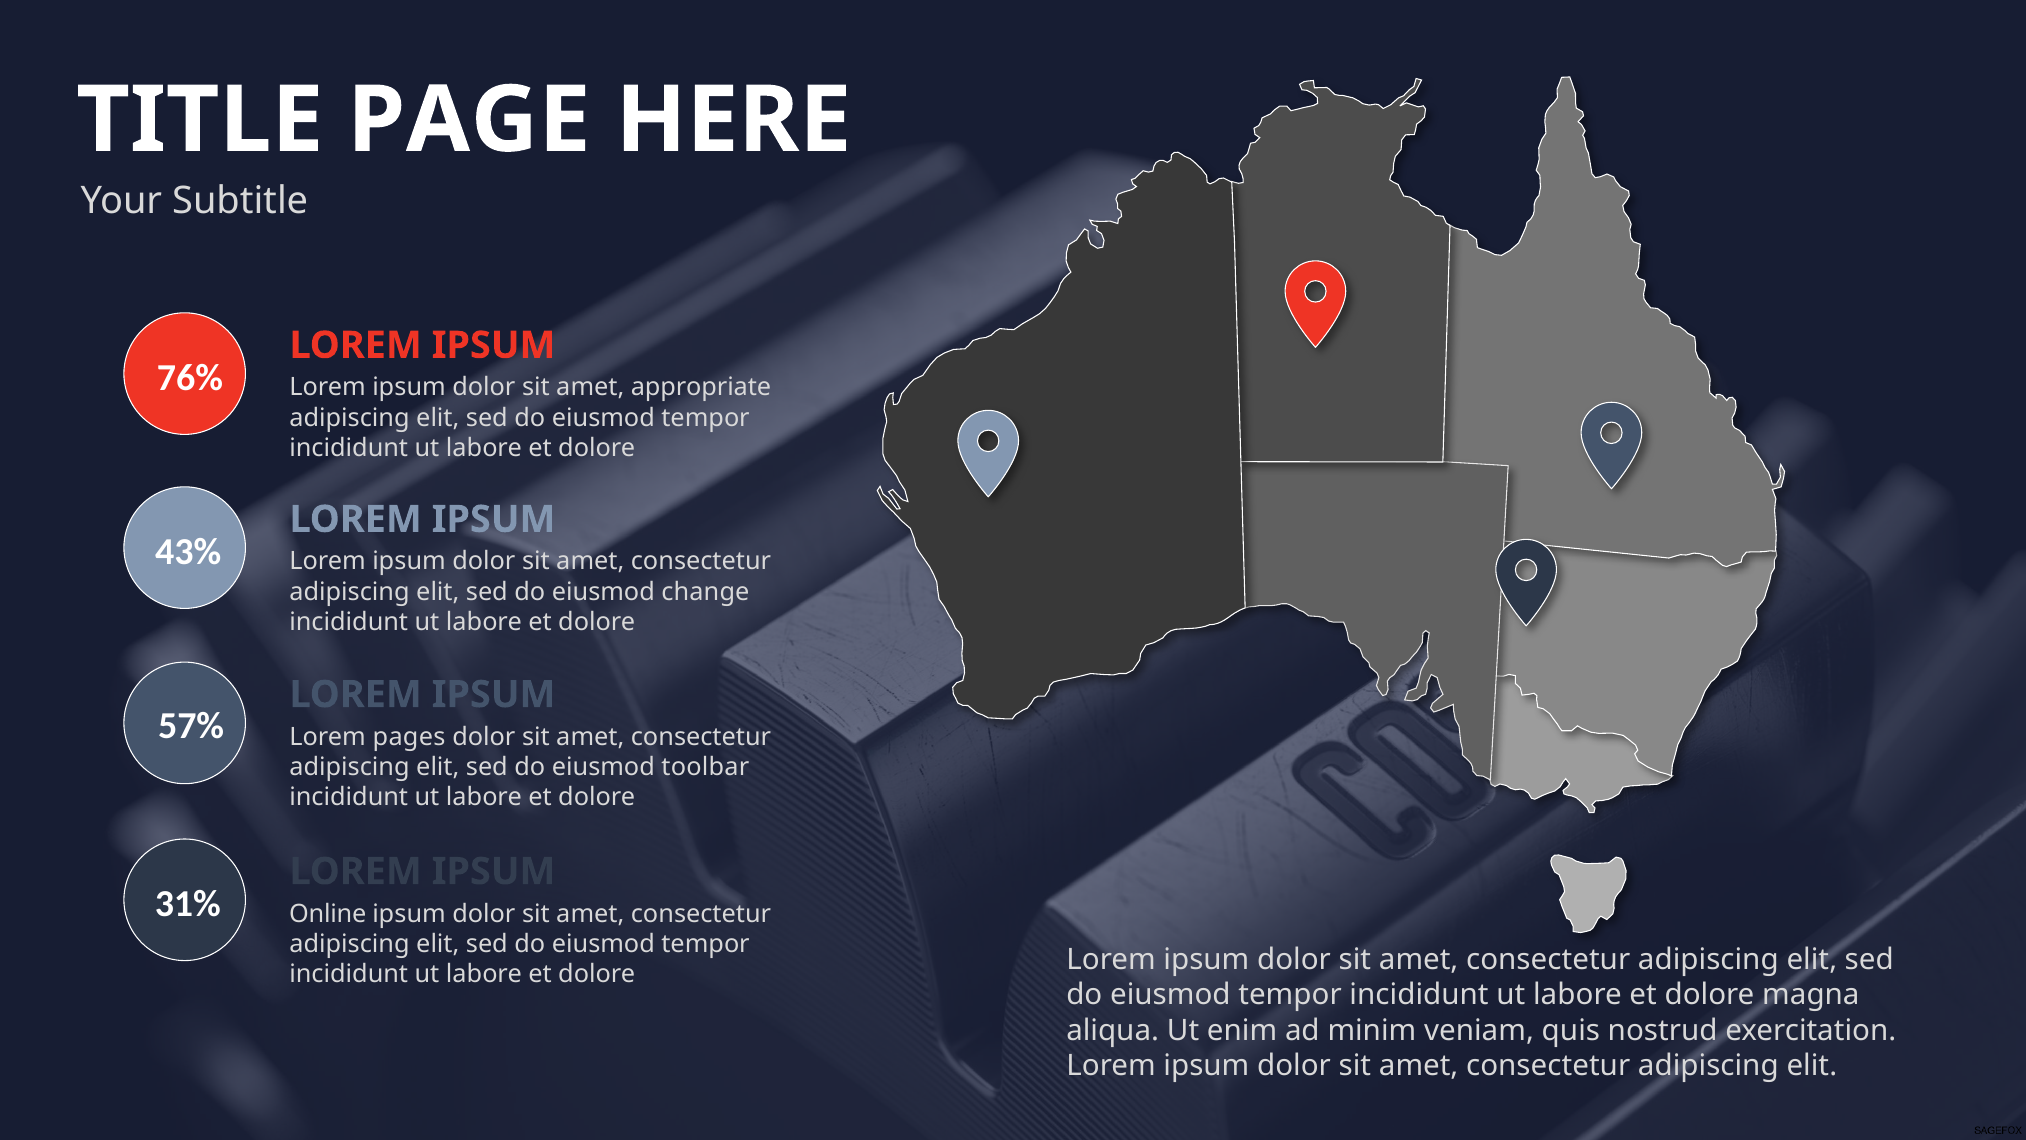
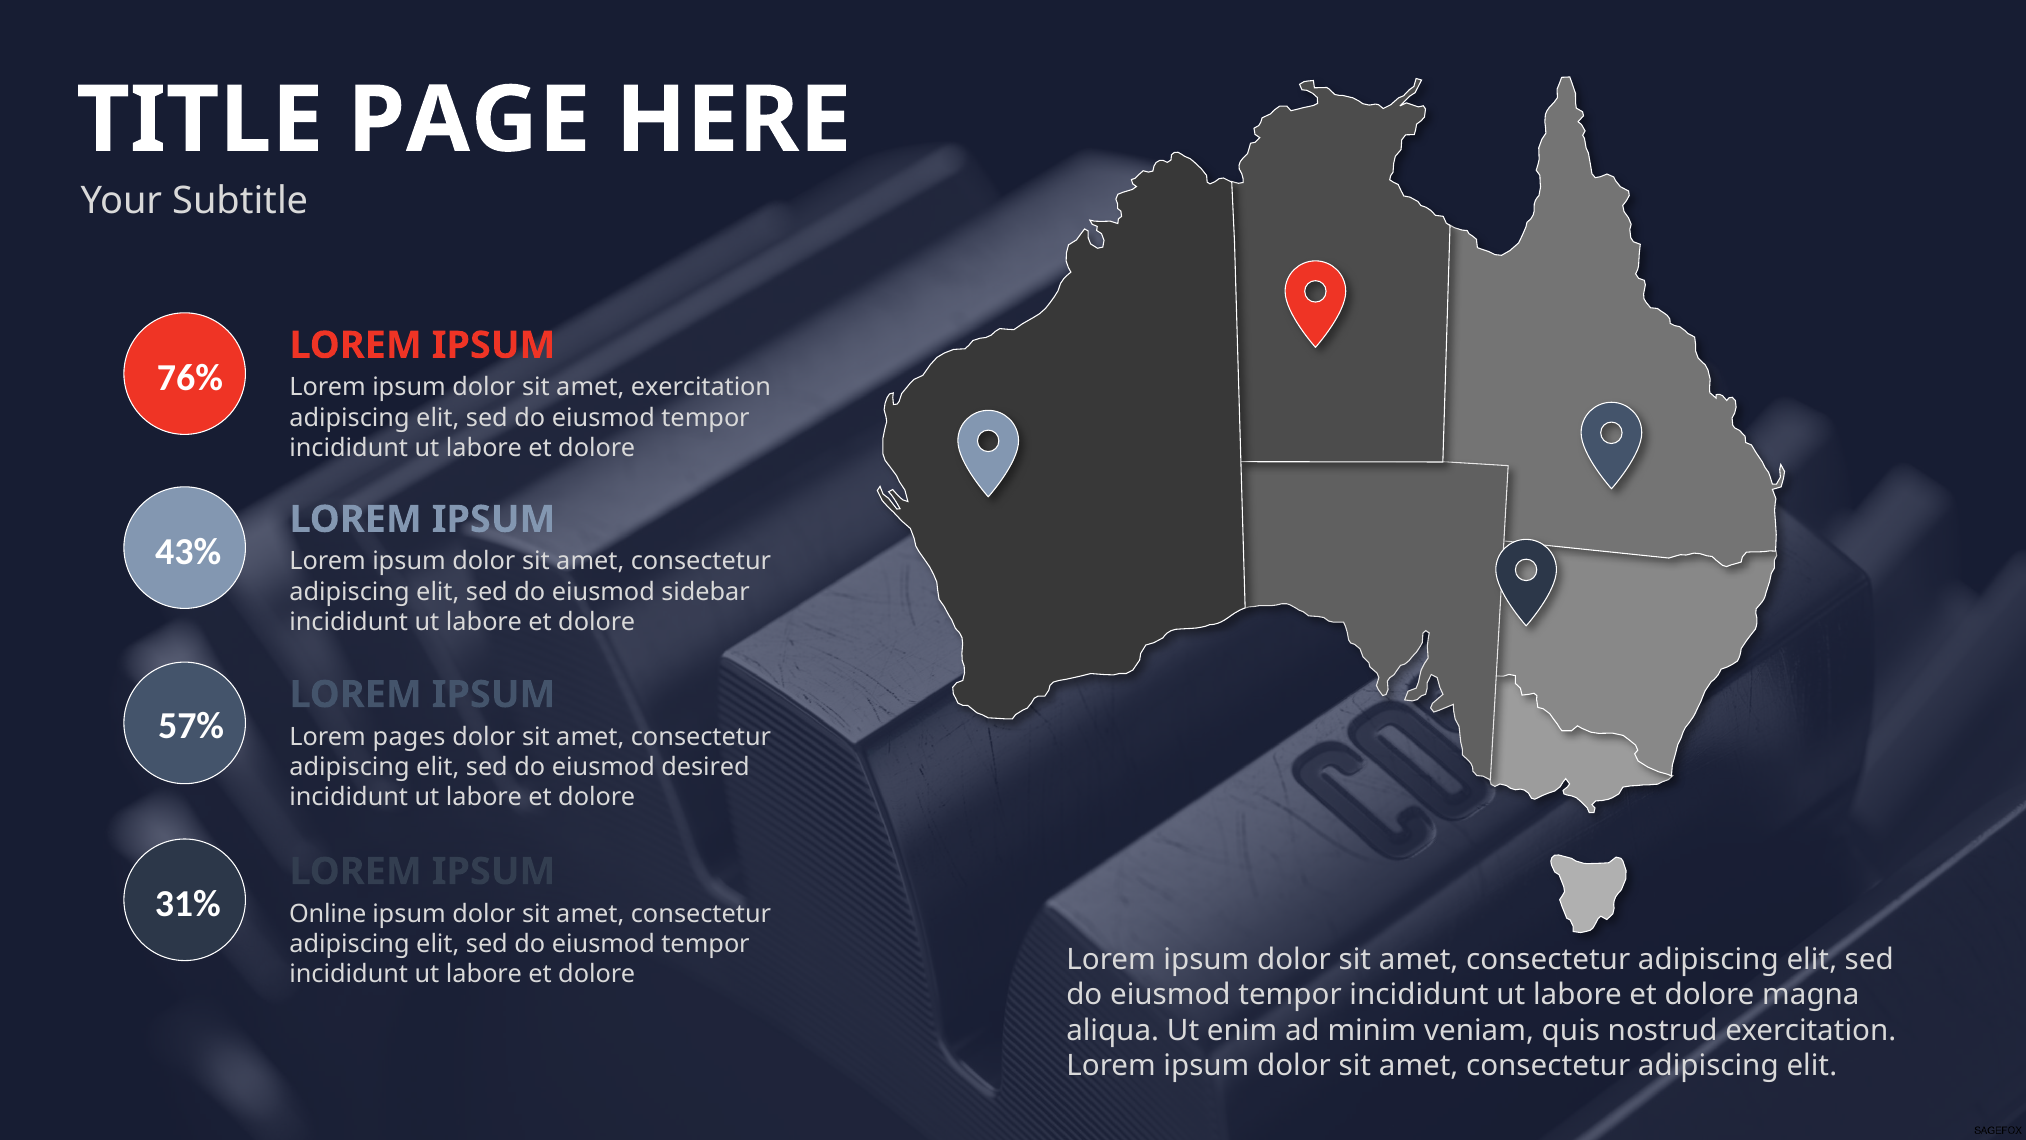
amet appropriate: appropriate -> exercitation (701, 387)
change: change -> sidebar (706, 592)
toolbar: toolbar -> desired (706, 767)
